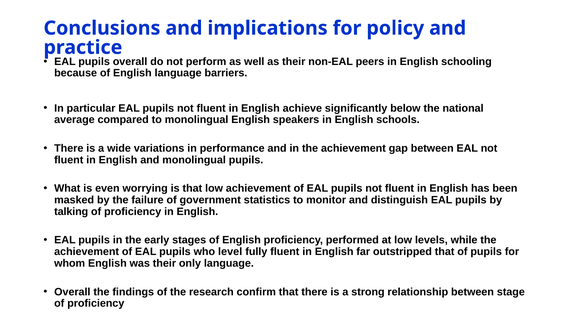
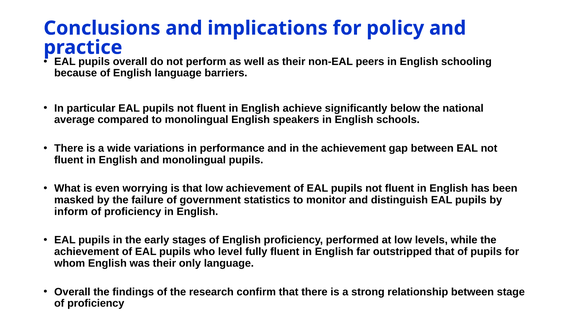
talking: talking -> inform (71, 212)
